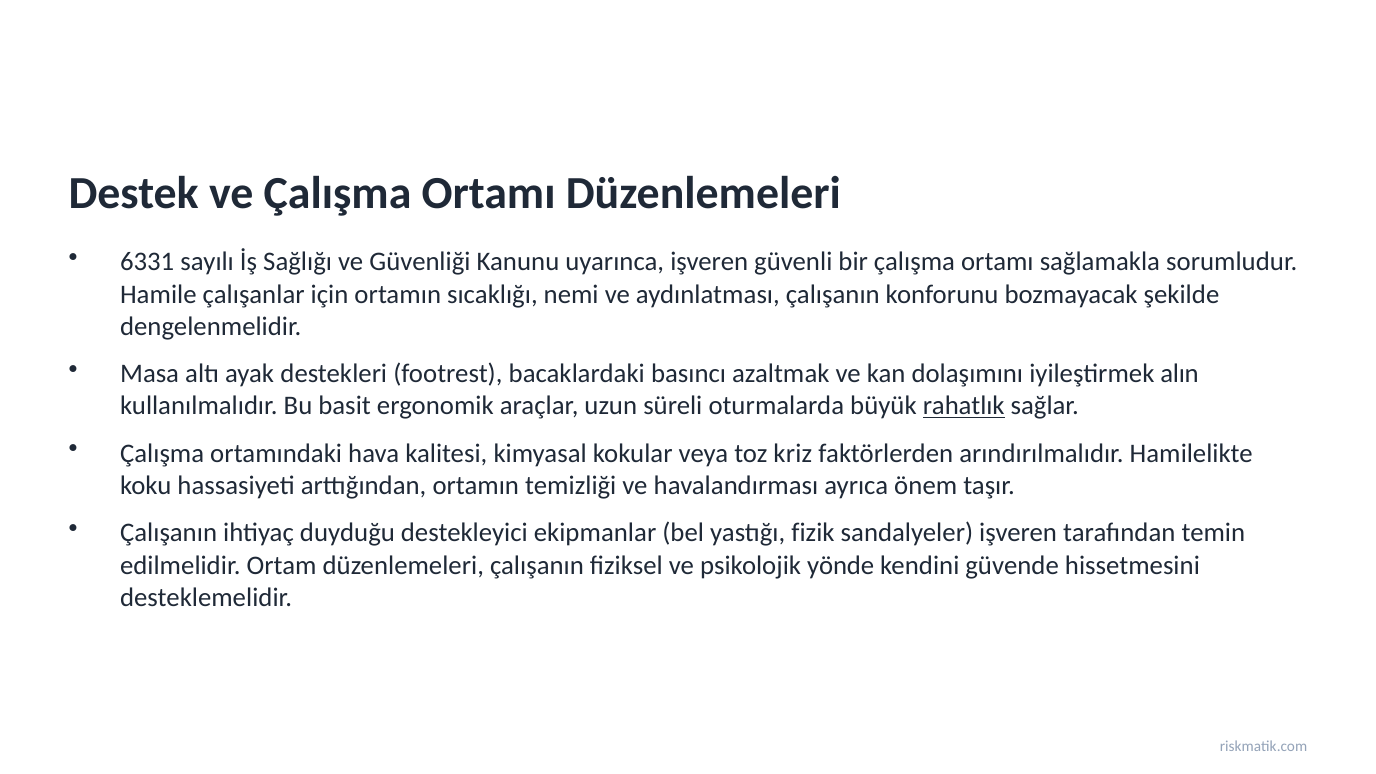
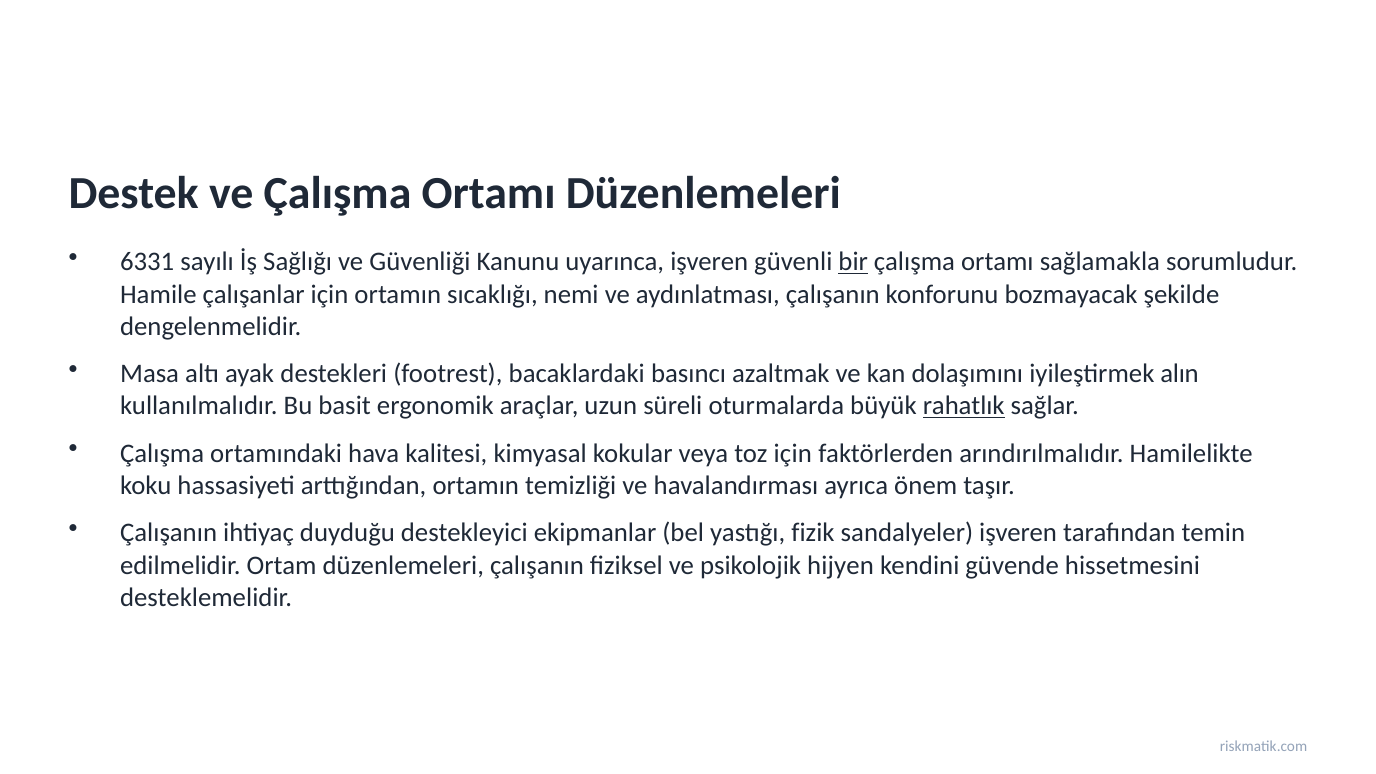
bir underline: none -> present (853, 262)
toz kriz: kriz -> için (793, 453)
yönde: yönde -> hijyen (840, 565)
